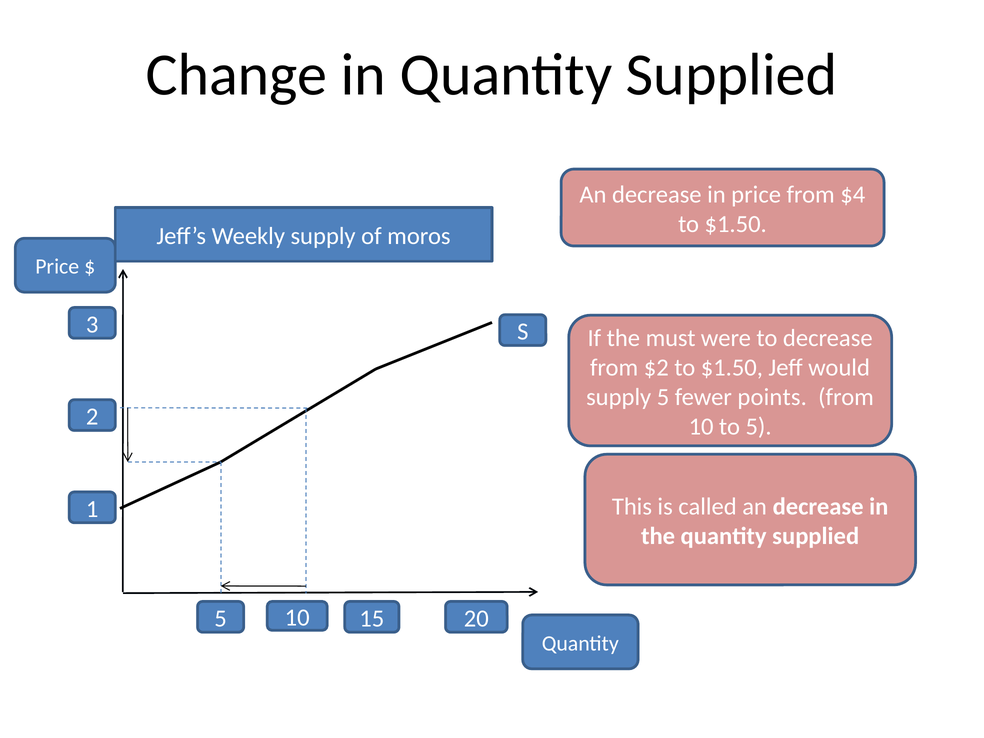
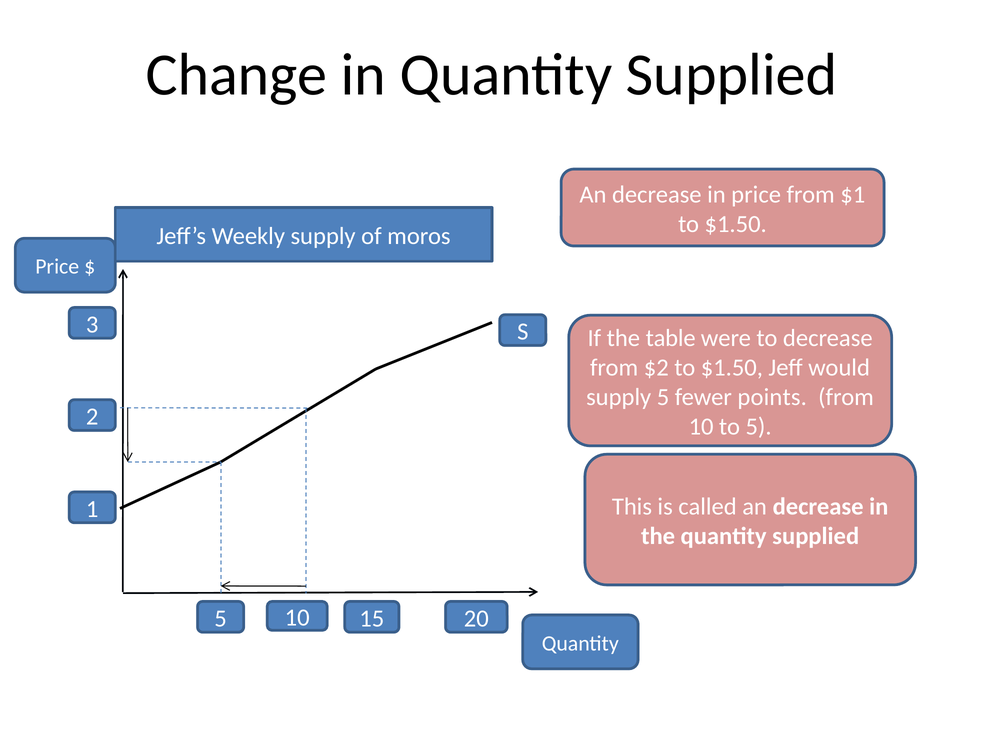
$4: $4 -> $1 (853, 194)
must: must -> table (671, 338)
